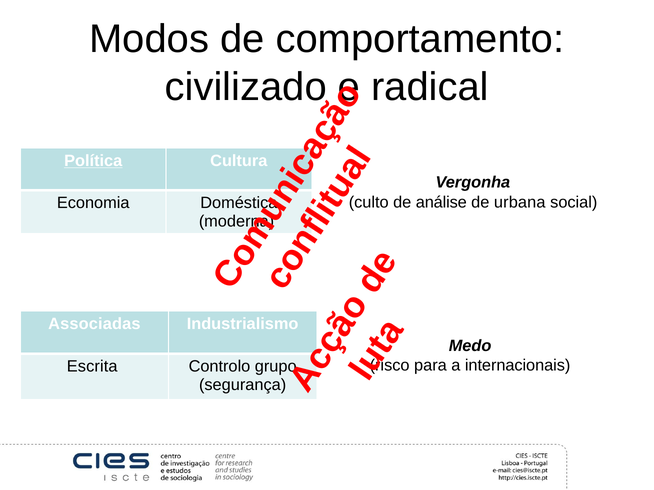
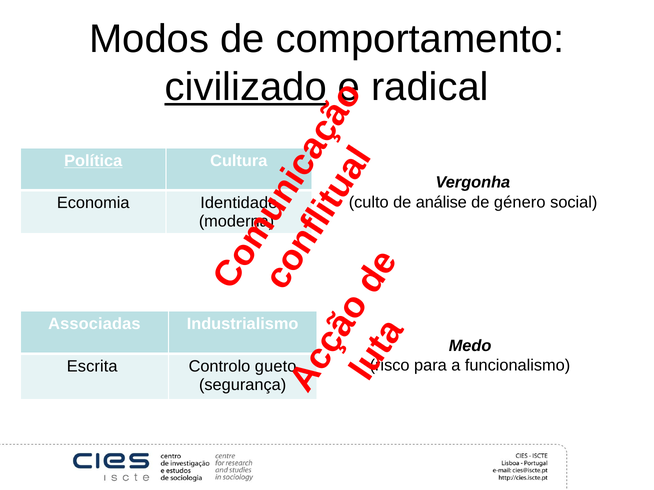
civilizado underline: none -> present (246, 87)
urbana: urbana -> género (520, 202)
Doméstica: Doméstica -> Identidade (239, 203)
internacionais: internacionais -> funcionalismo (518, 366)
grupo: grupo -> gueto (276, 367)
